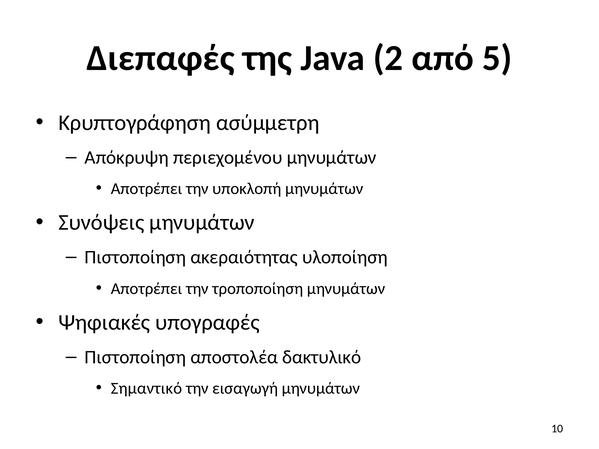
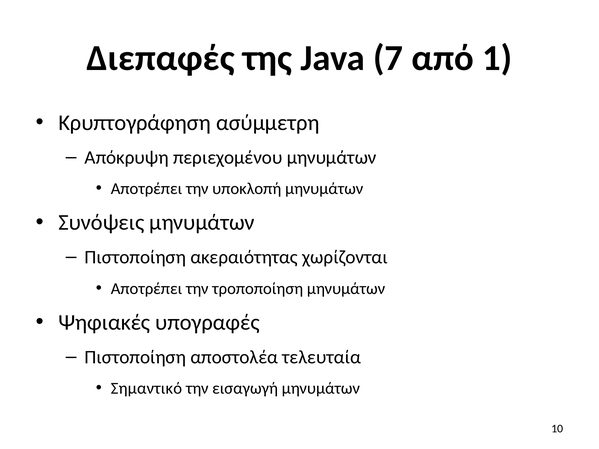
2: 2 -> 7 (388, 58)
5: 5 -> 1 (497, 58)
υλοποίηση: υλοποίηση -> χωρίζονται (345, 257)
δακτυλικό: δακτυλικό -> τελευταία (322, 357)
